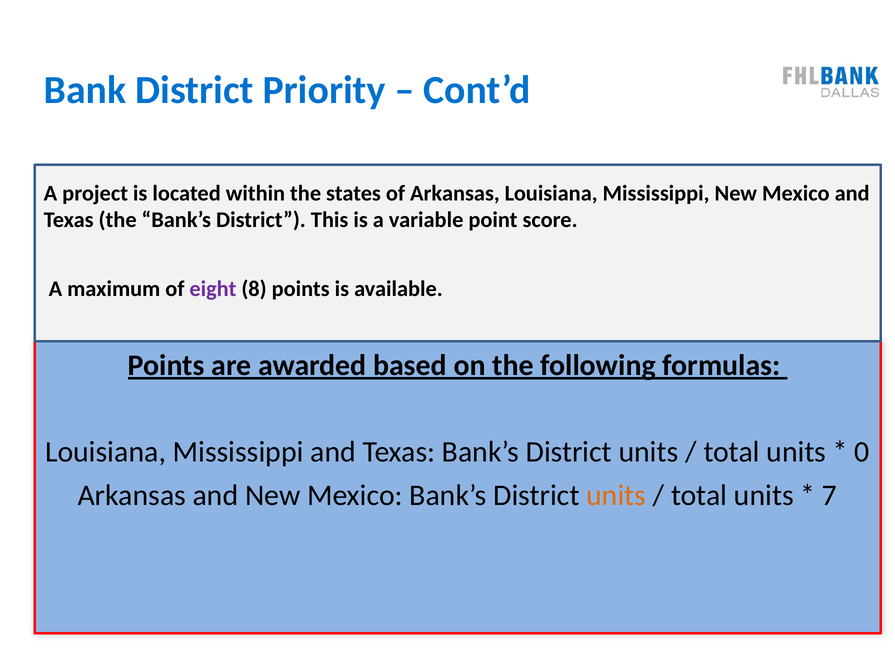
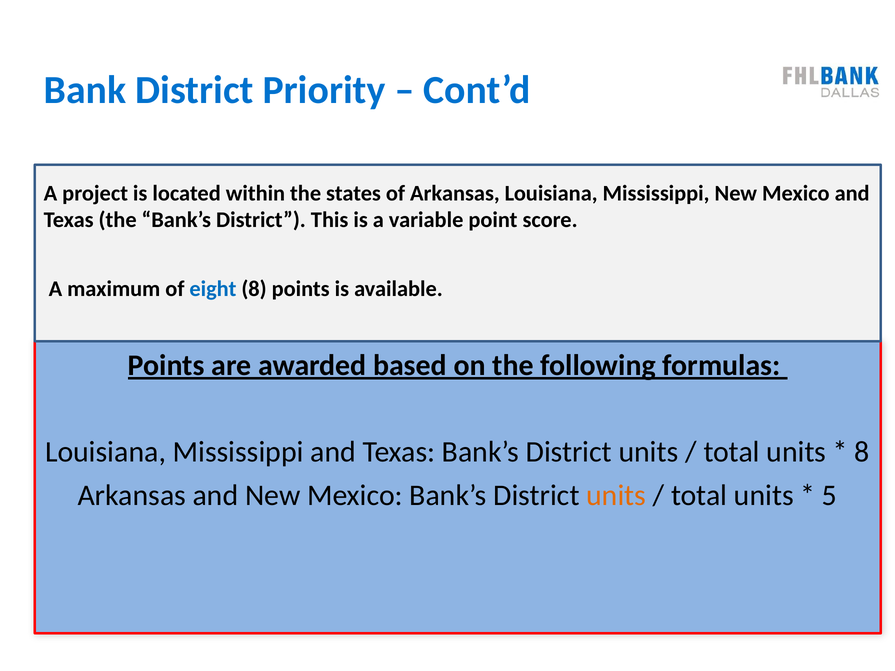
eight colour: purple -> blue (213, 289)
0: 0 -> 8 (862, 452)
7: 7 -> 5 (830, 495)
